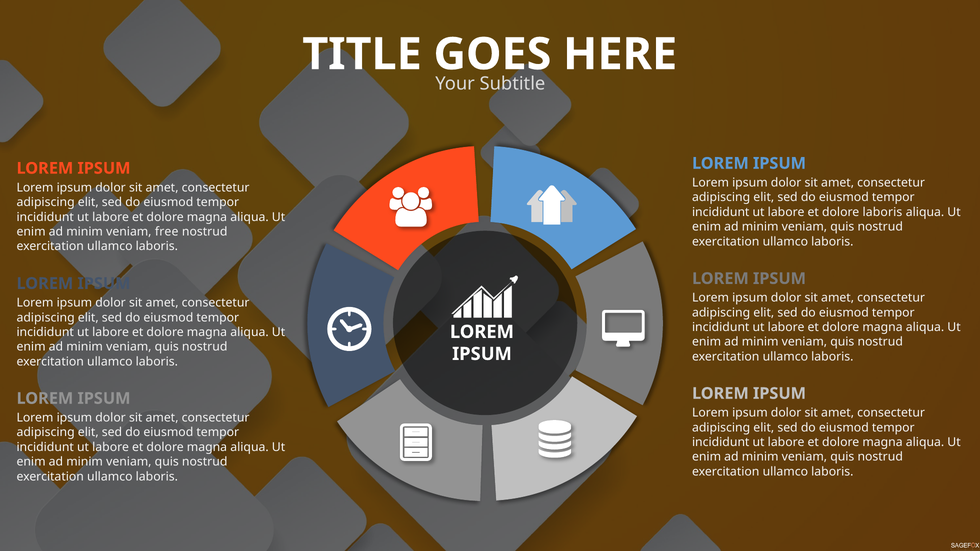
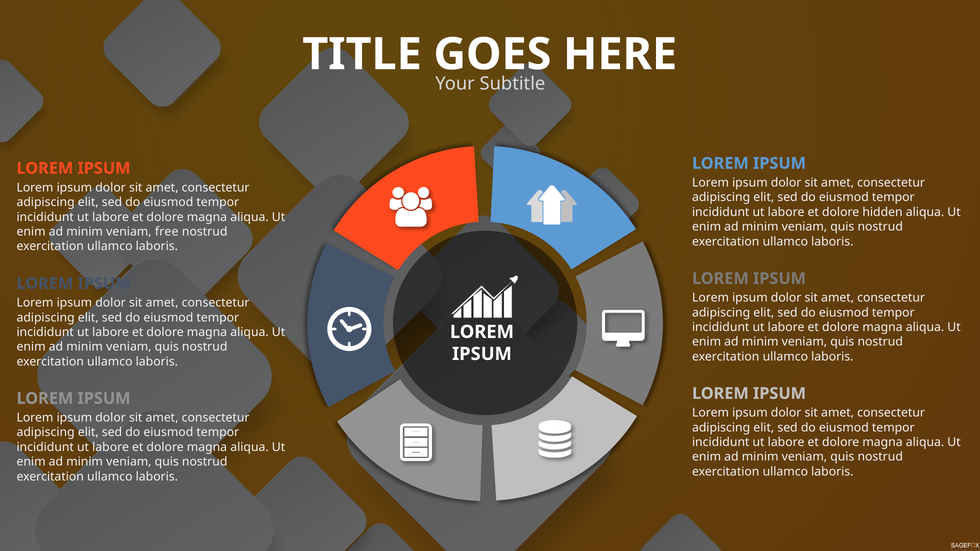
dolore laboris: laboris -> hidden (883, 212)
